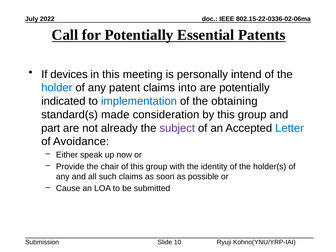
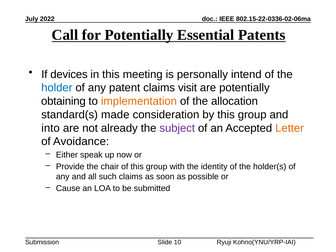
into: into -> visit (188, 88)
indicated: indicated -> obtaining (63, 101)
implementation colour: blue -> orange (139, 101)
obtaining: obtaining -> allocation (234, 101)
part: part -> into (51, 128)
Letter colour: blue -> orange (290, 128)
